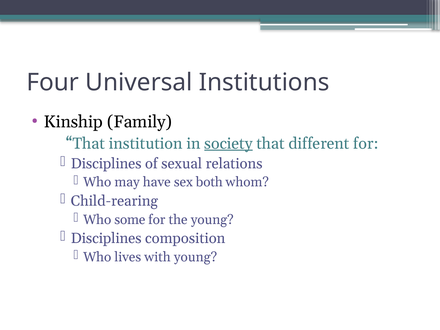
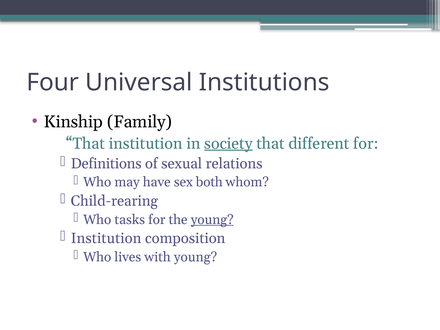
Disciplines: Disciplines -> Definitions (106, 164)
some: some -> tasks (130, 220)
young underline: none -> present (212, 220)
Disciplines: Disciplines -> Institution (106, 238)
